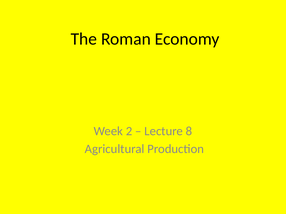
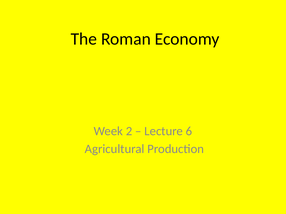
8: 8 -> 6 (189, 131)
